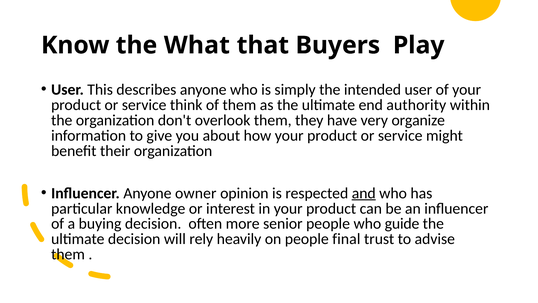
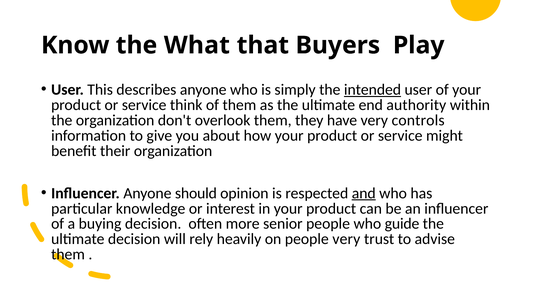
intended underline: none -> present (372, 90)
organize: organize -> controls (418, 120)
owner: owner -> should (196, 193)
people final: final -> very (346, 239)
